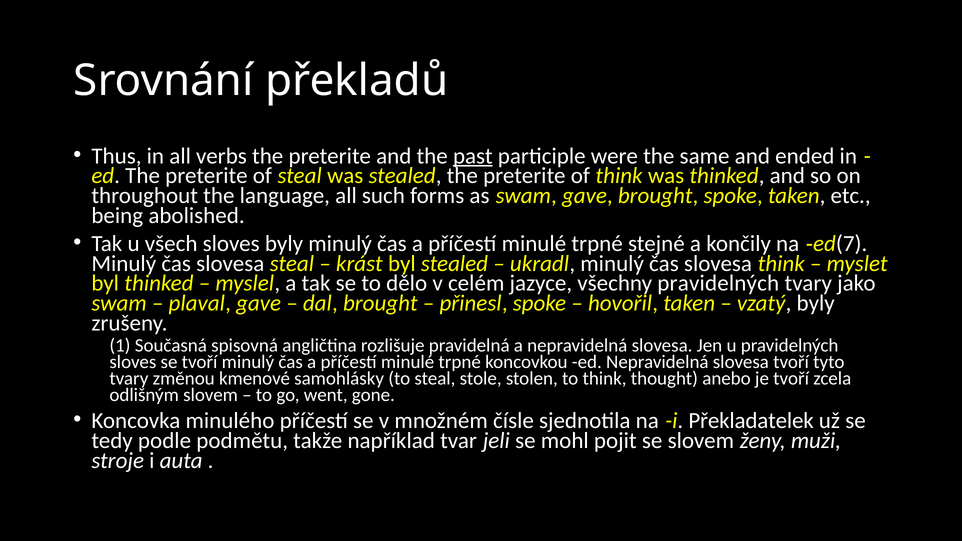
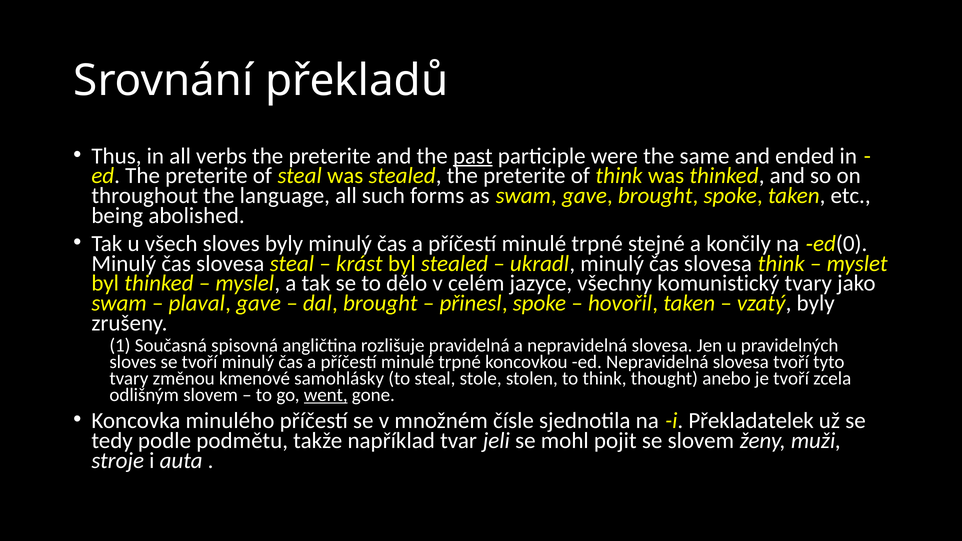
7: 7 -> 0 (852, 244)
všechny pravidelných: pravidelných -> komunistický (718, 283)
went underline: none -> present (326, 395)
